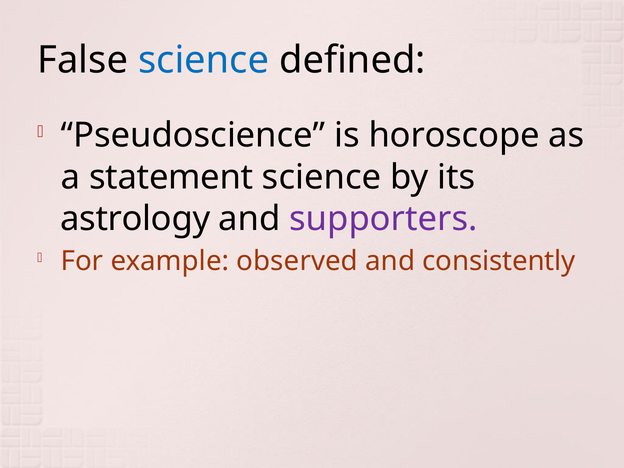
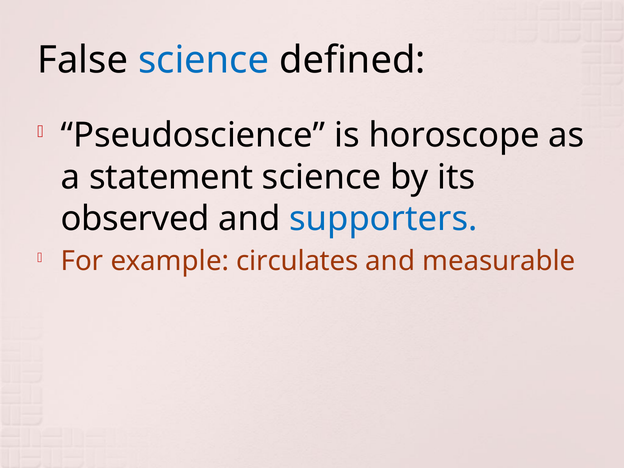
astrology: astrology -> observed (135, 219)
supporters colour: purple -> blue (383, 219)
observed: observed -> circulates (297, 261)
consistently: consistently -> measurable (499, 261)
